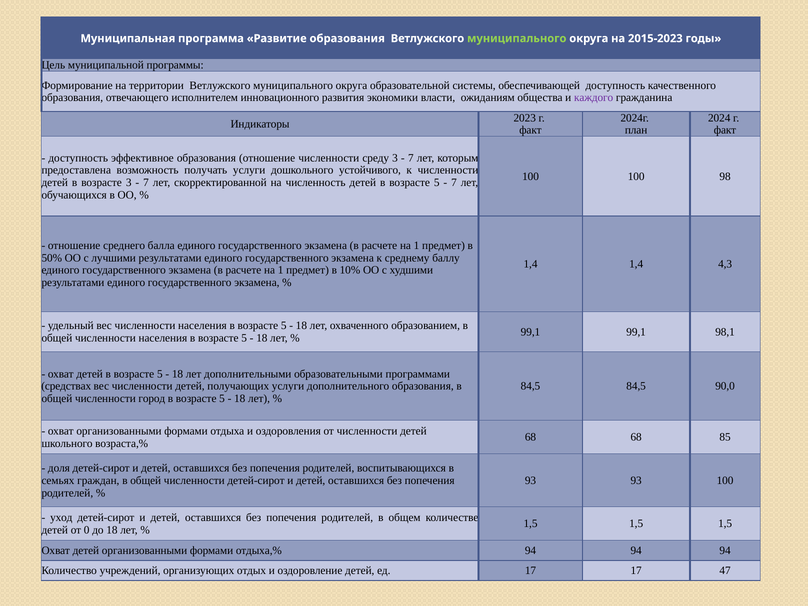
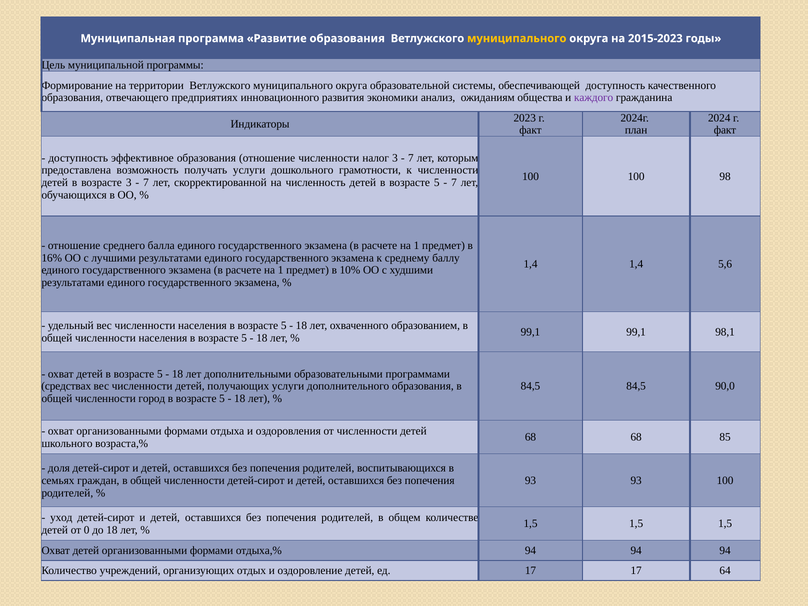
муниципального colour: light green -> yellow (517, 38)
исполнителем: исполнителем -> предприятиях (205, 98)
власти: власти -> анализ (438, 98)
среду: среду -> налог (376, 158)
устойчивого: устойчивого -> грамотности (370, 170)
50%: 50% -> 16% (52, 258)
4,3: 4,3 -> 5,6 (725, 264)
47: 47 -> 64 (725, 571)
